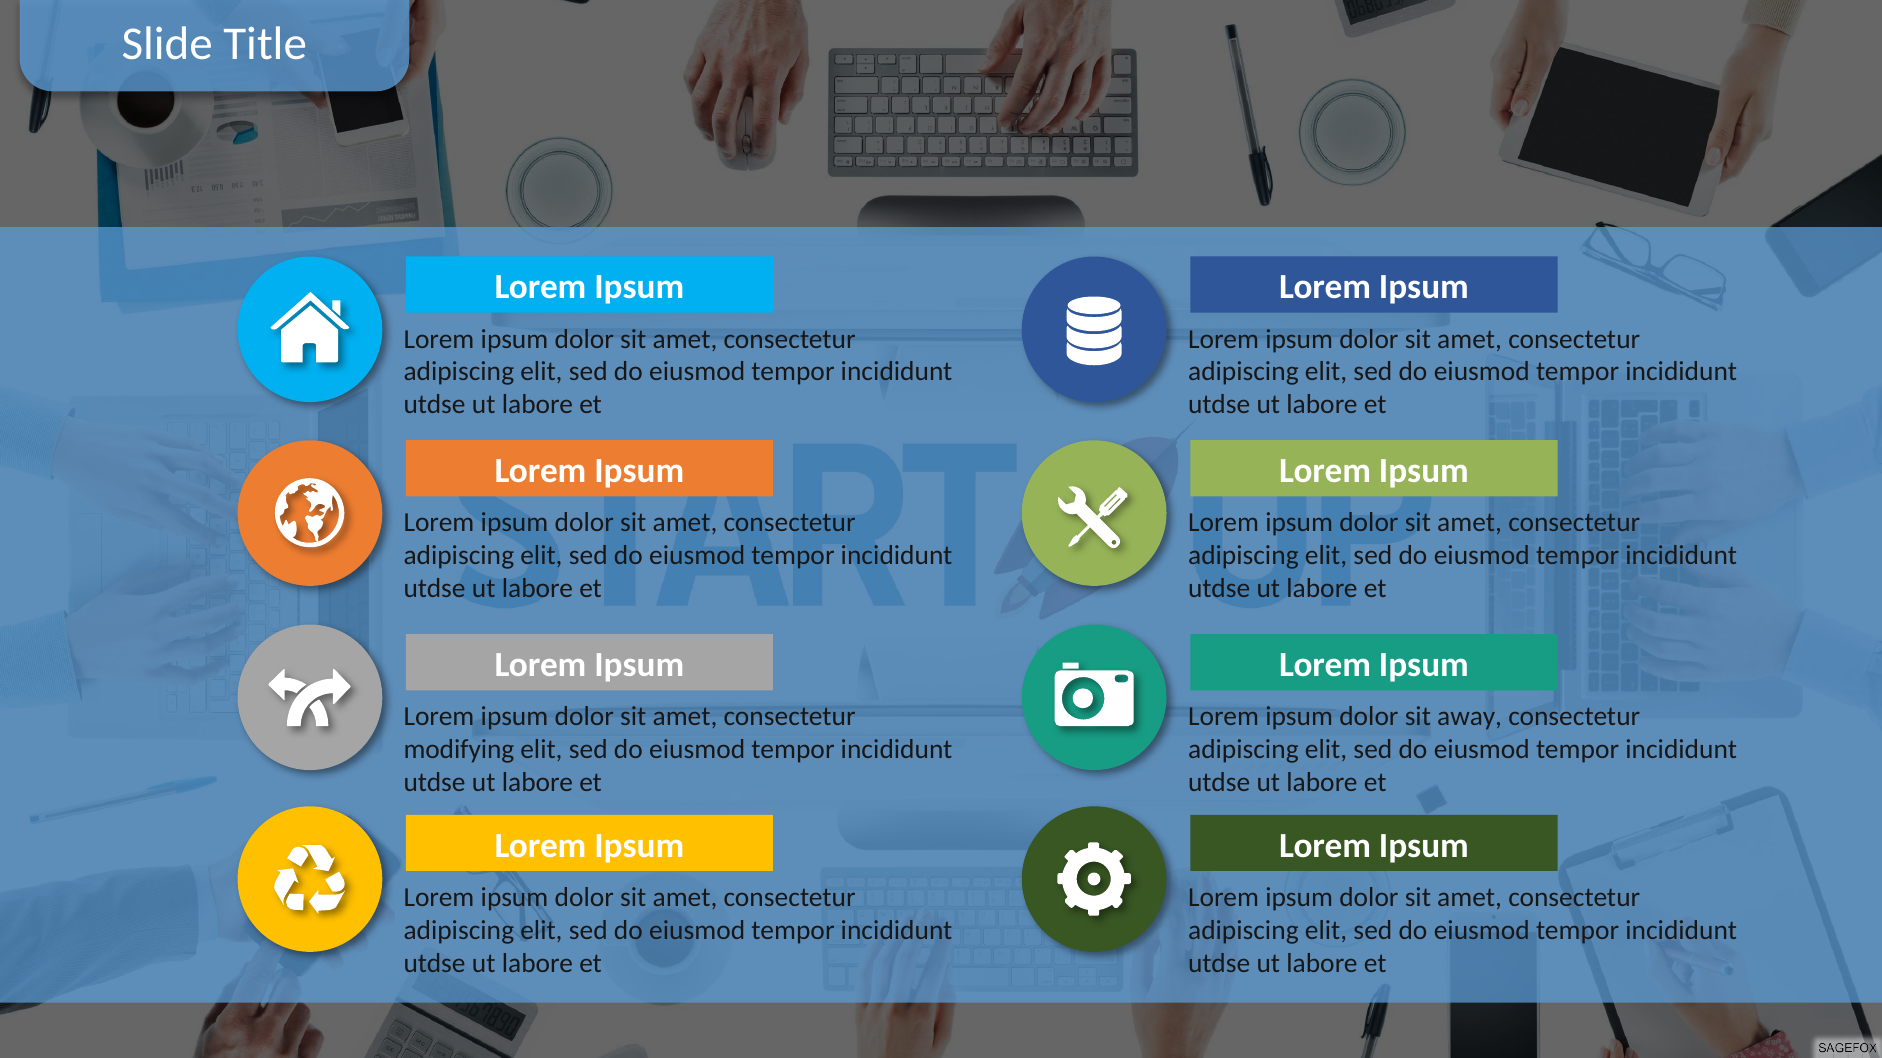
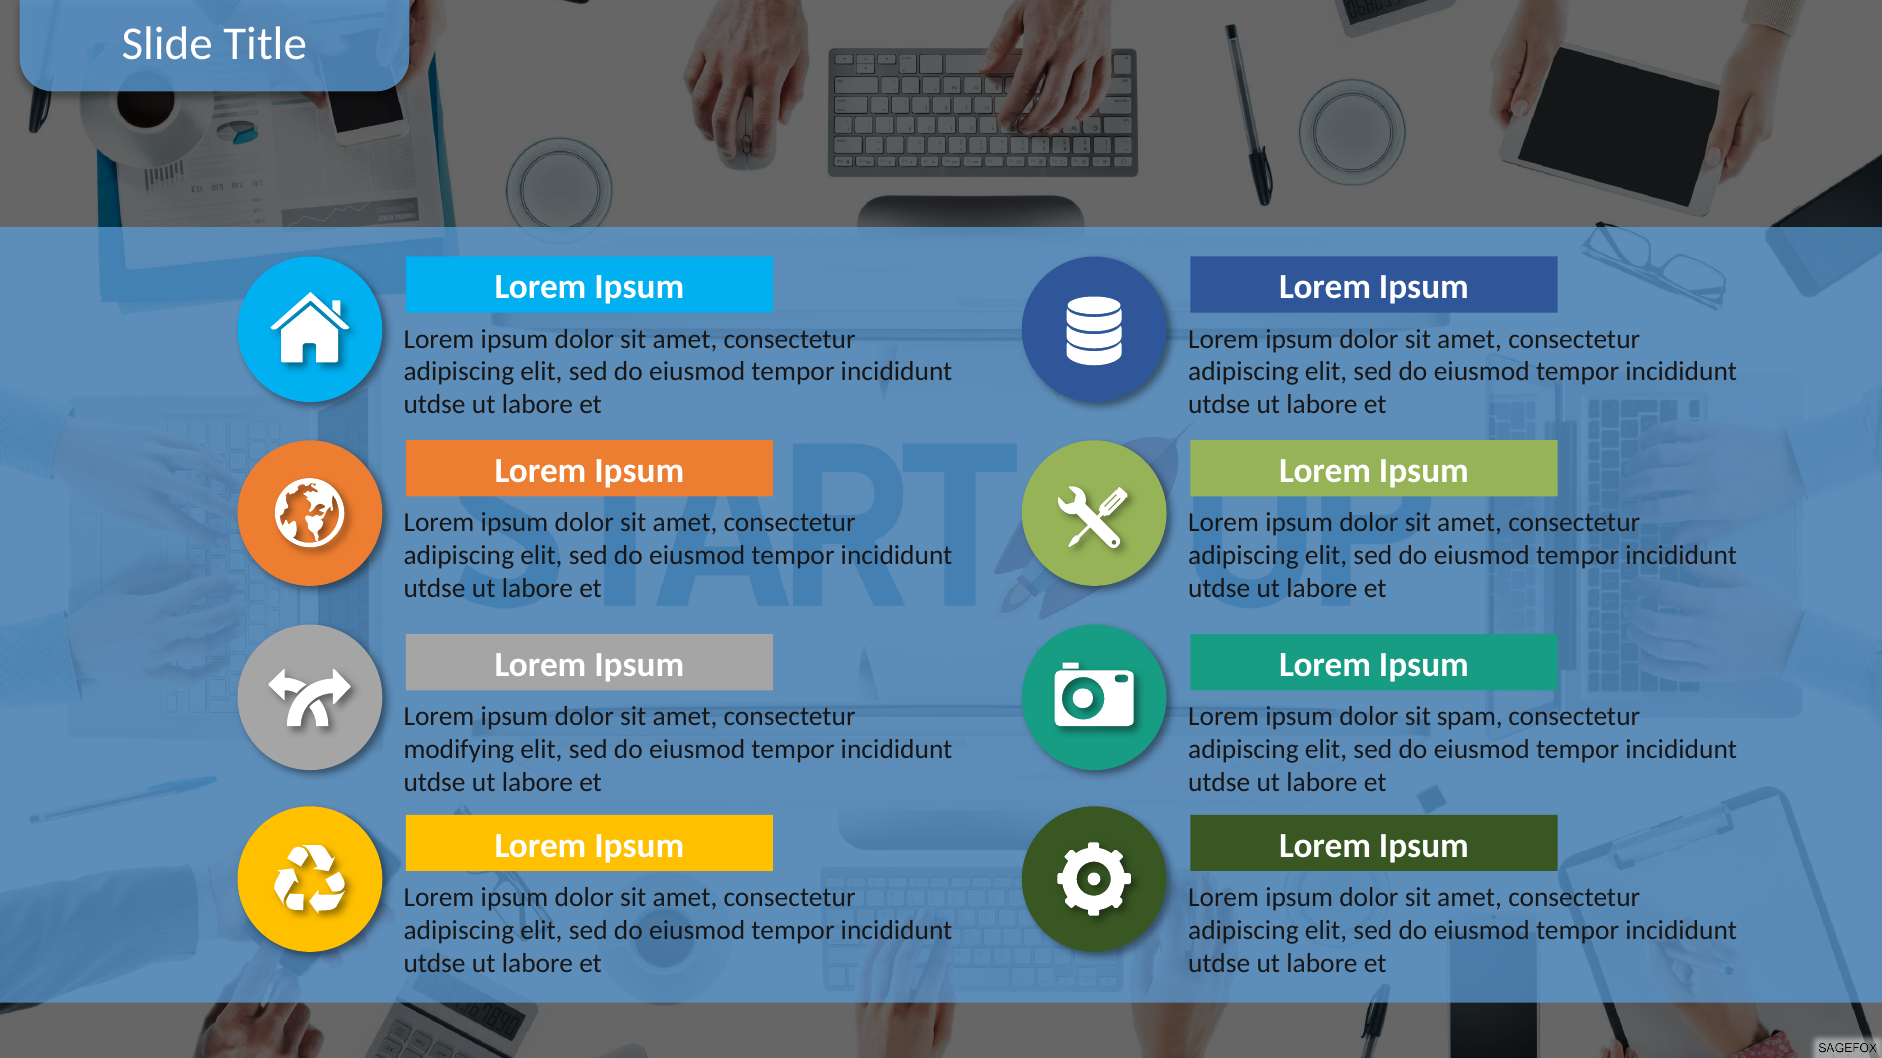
away: away -> spam (1470, 717)
